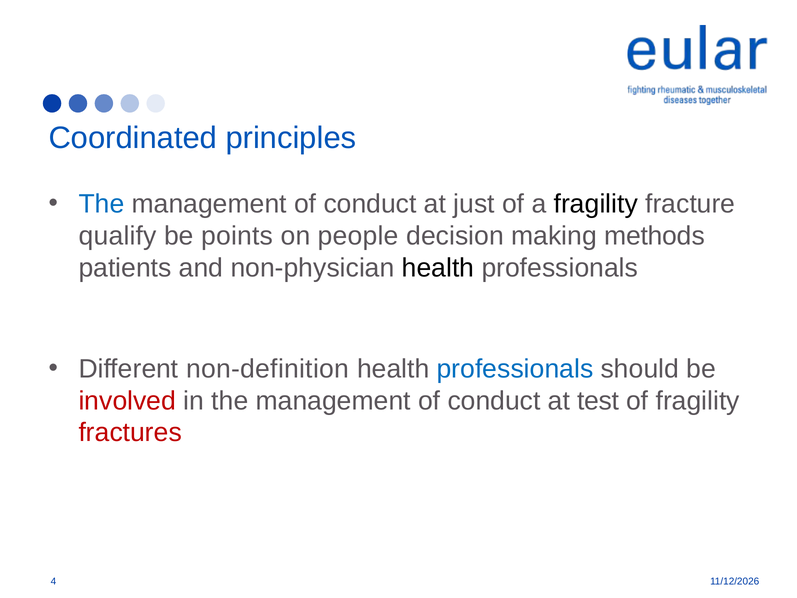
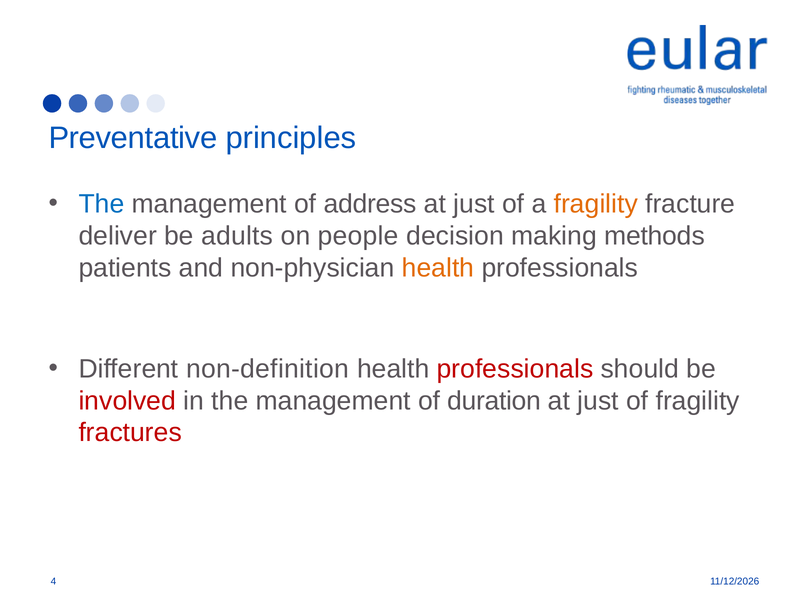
Coordinated: Coordinated -> Preventative (133, 138)
conduct: conduct -> address (370, 204)
fragility colour: black -> orange (596, 204)
qualify: qualify -> deliver (118, 236)
points: points -> adults (237, 236)
health colour: black -> orange (438, 268)
professionals colour: blue -> red (515, 369)
conduct: conduct -> duration (494, 401)
test: test -> just (598, 401)
